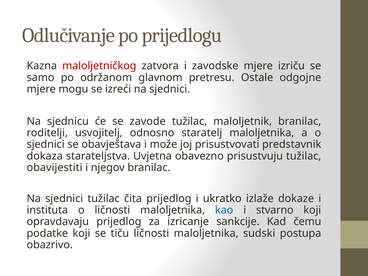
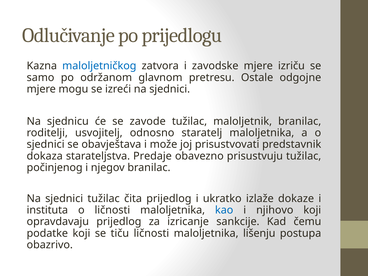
maloljetničkog colour: red -> blue (99, 66)
Uvjetna: Uvjetna -> Predaje (152, 156)
obavijestiti: obavijestiti -> počinjenog (55, 168)
stvarno: stvarno -> njihovo (275, 210)
sudski: sudski -> lišenju (259, 233)
